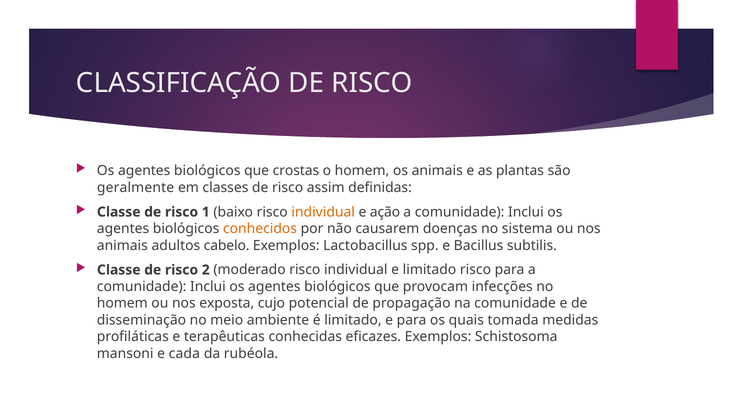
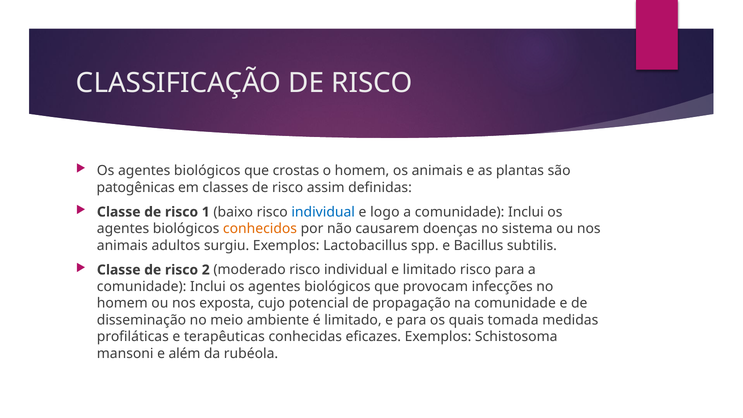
geralmente: geralmente -> patogênicas (136, 187)
individual colour: orange -> blue (323, 212)
ação: ação -> logo (385, 212)
cabelo: cabelo -> surgiu (227, 245)
cada: cada -> além (185, 353)
